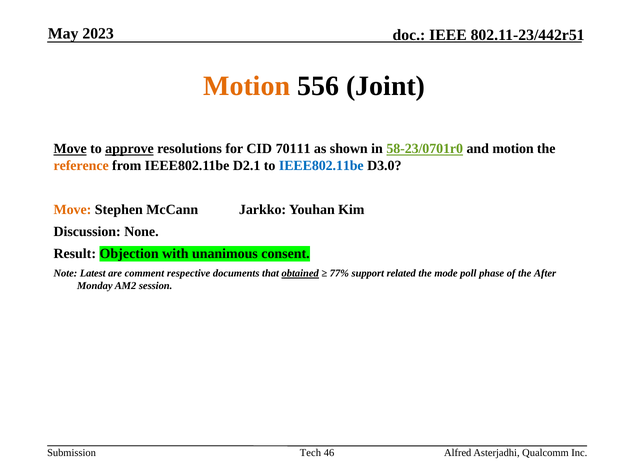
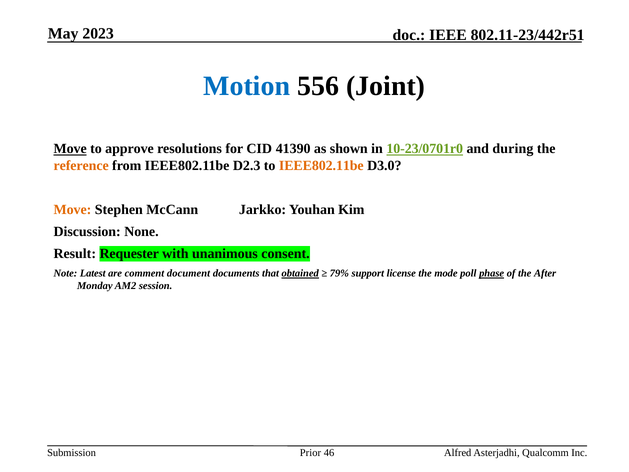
Motion colour: orange -> blue (247, 86)
approve underline: present -> none (129, 149)
70111: 70111 -> 41390 (293, 149)
58-23/0701r0: 58-23/0701r0 -> 10-23/0701r0 (425, 149)
and motion: motion -> during (513, 149)
D2.1: D2.1 -> D2.3 (247, 166)
IEEE802.11be colour: blue -> orange (321, 166)
Objection: Objection -> Requester (129, 254)
respective: respective -> document (189, 273)
77%: 77% -> 79% (339, 273)
related: related -> license (401, 273)
phase underline: none -> present (492, 273)
Tech: Tech -> Prior (310, 452)
